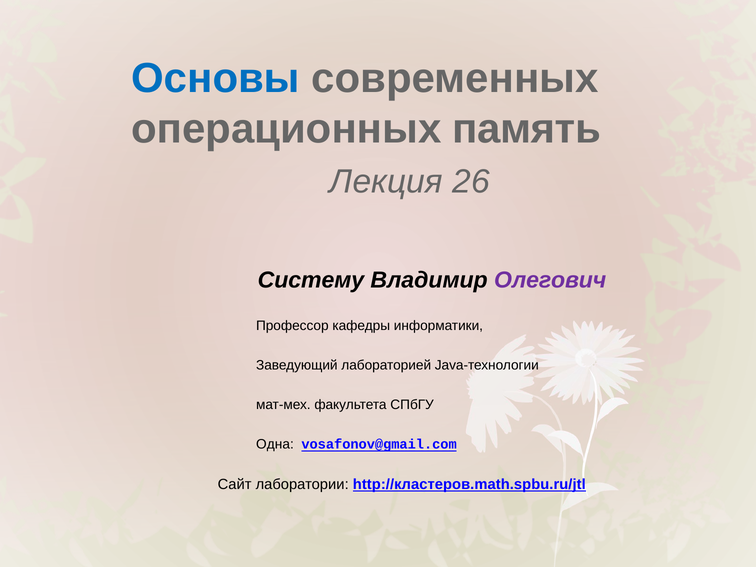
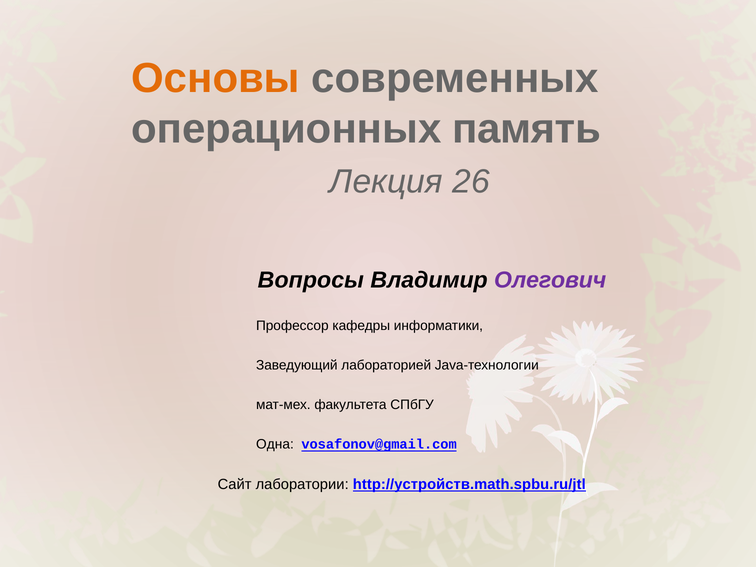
Основы colour: blue -> orange (216, 78)
Систему: Систему -> Вопросы (311, 280)
http://кластеров.math.spbu.ru/jtl: http://кластеров.math.spbu.ru/jtl -> http://устройств.math.spbu.ru/jtl (469, 485)
